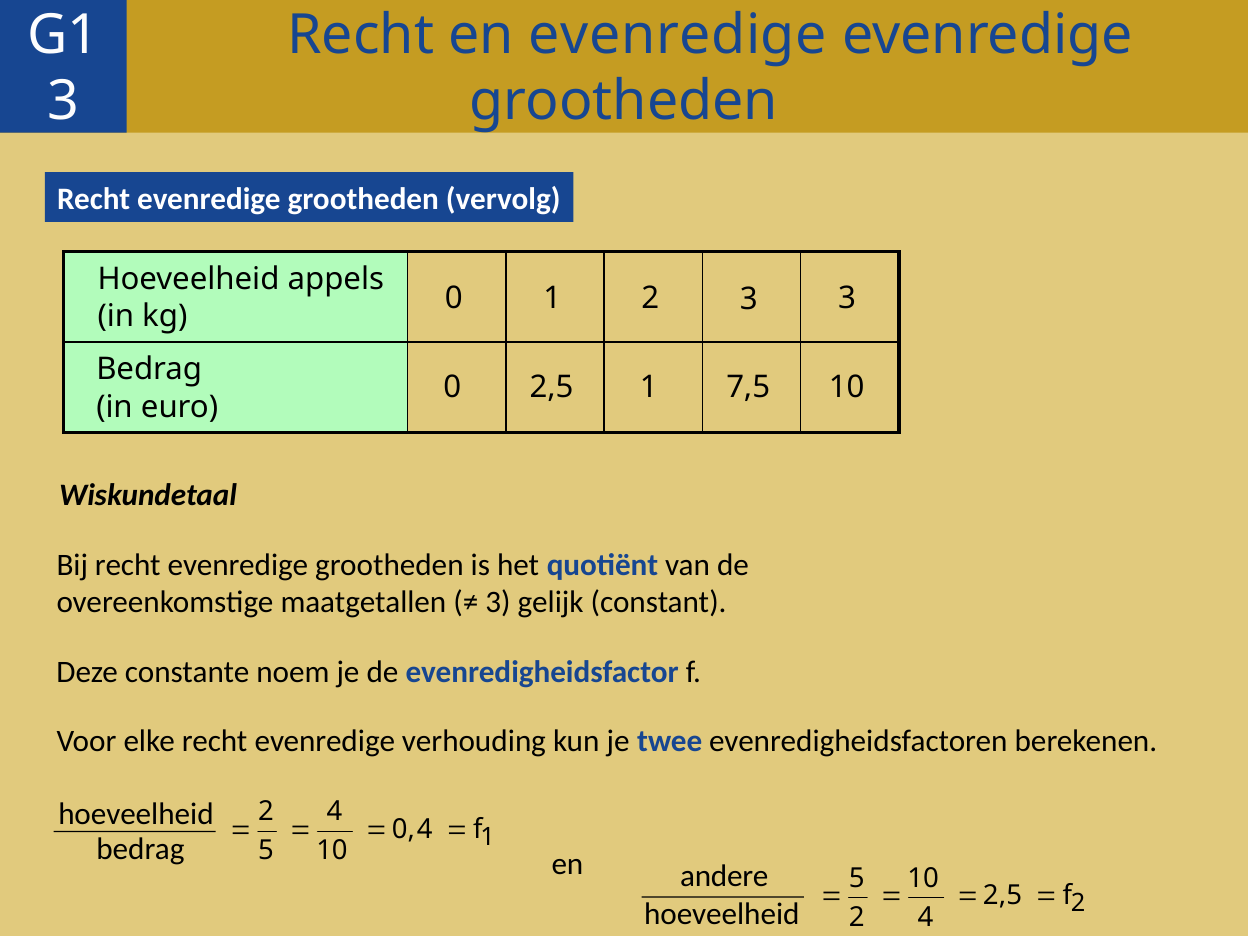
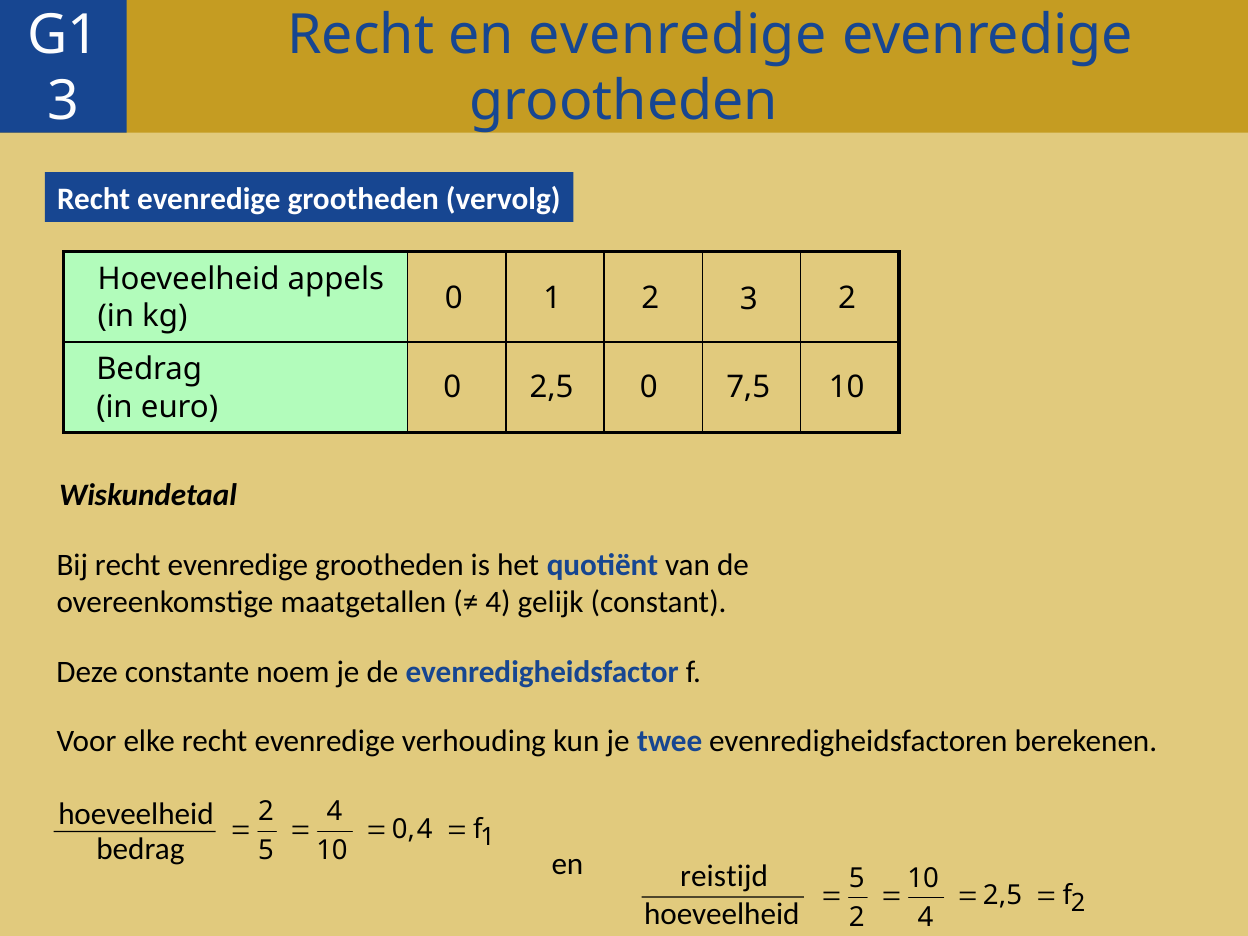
3 3: 3 -> 2 (847, 298)
2,5 1: 1 -> 0 (649, 387)
3: 3 -> 4 (498, 602)
andere: andere -> reistijd (724, 876)
